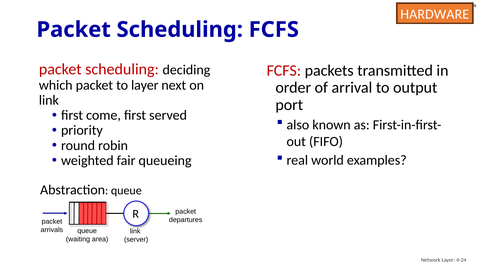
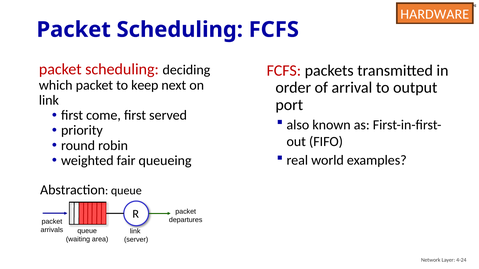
to layer: layer -> keep (145, 85)
